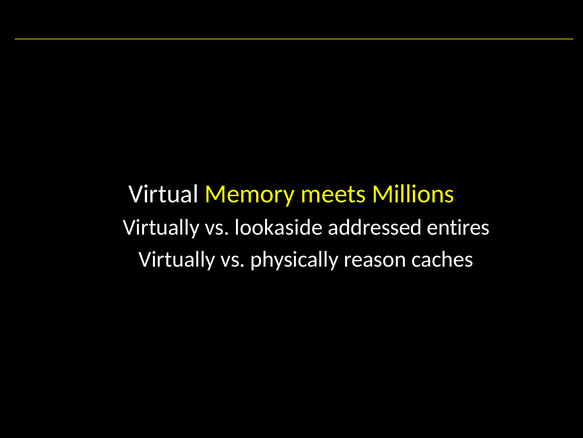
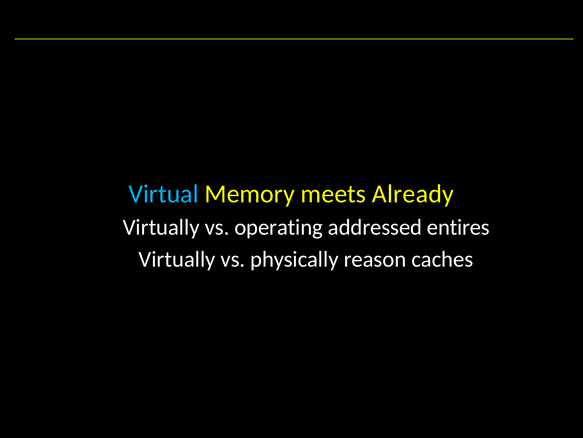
Virtual colour: white -> light blue (163, 194)
Millions: Millions -> Already (413, 194)
lookaside: lookaside -> operating (279, 227)
